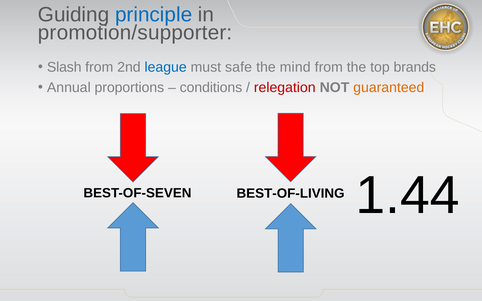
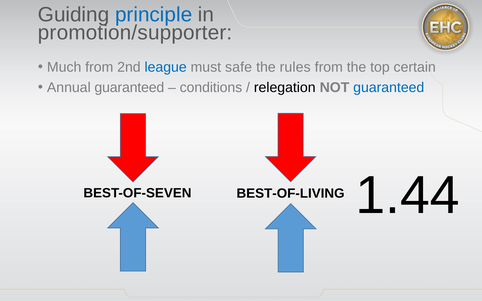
Slash: Slash -> Much (64, 67)
mind: mind -> rules (295, 67)
brands: brands -> certain (415, 67)
Annual proportions: proportions -> guaranteed (129, 87)
relegation colour: red -> black (285, 87)
guaranteed colour: orange -> blue (389, 87)
